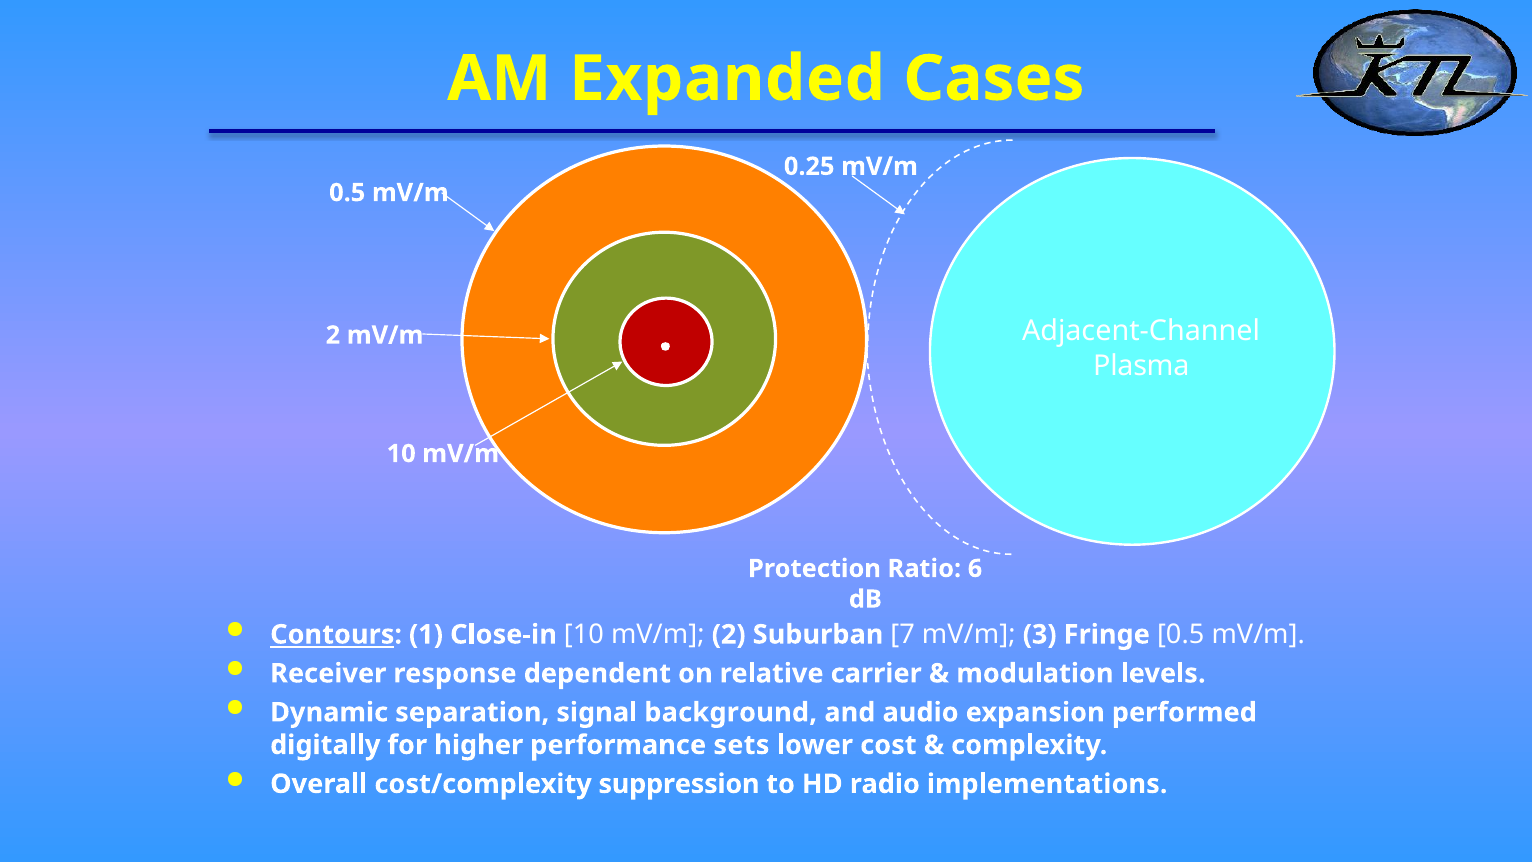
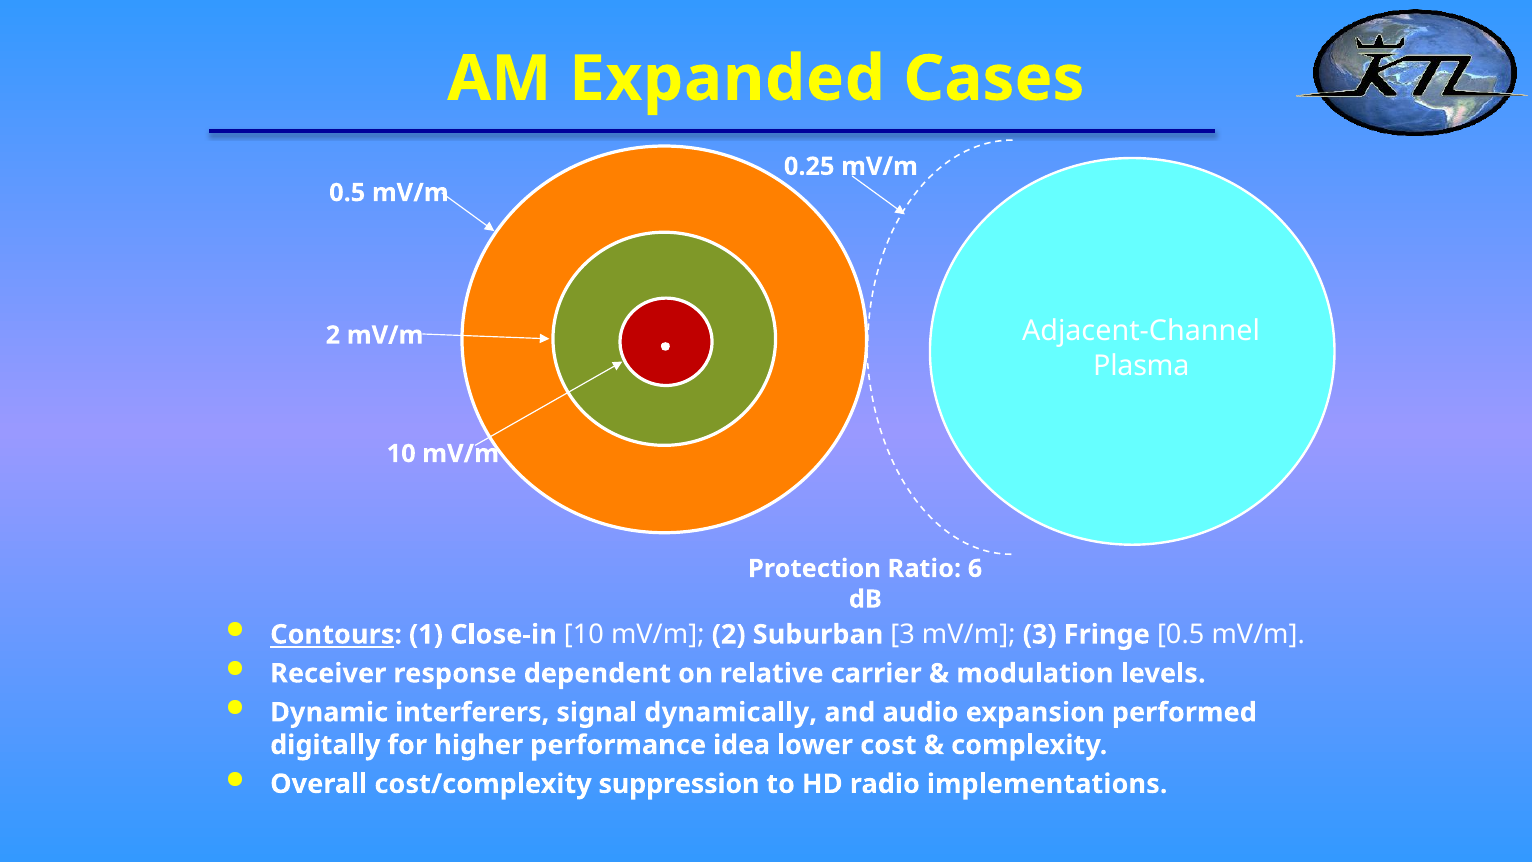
Suburban 7: 7 -> 3 (903, 634)
separation: separation -> interferers (472, 712)
background: background -> dynamically (731, 712)
sets: sets -> idea (742, 745)
